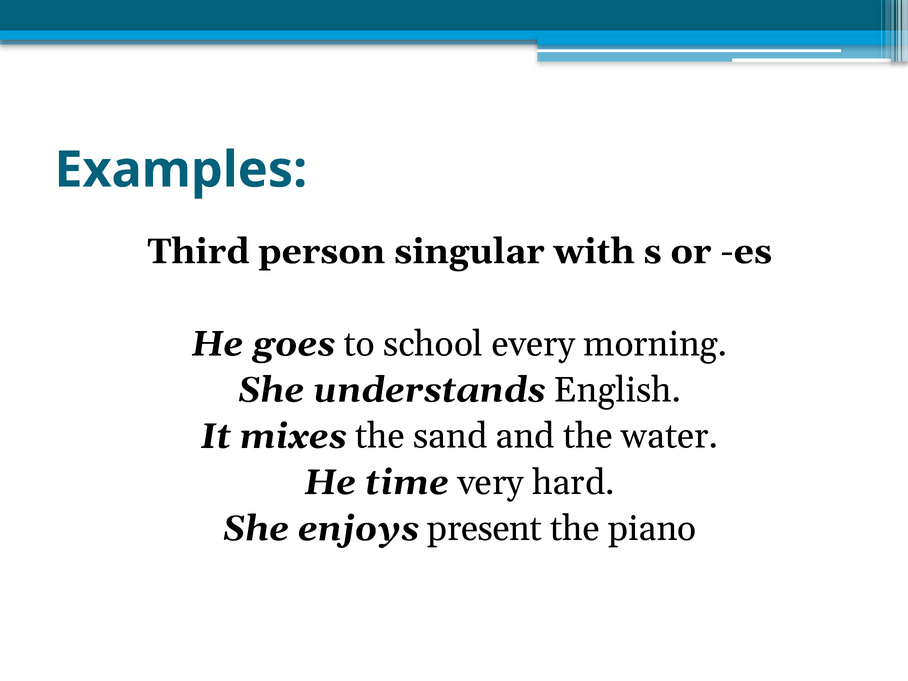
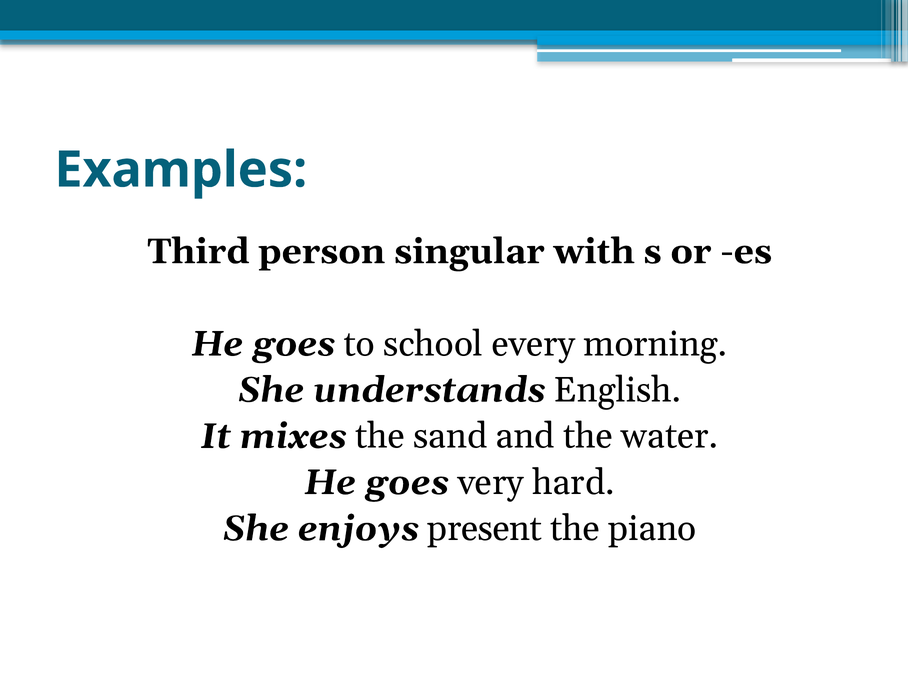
time: time -> goes (407, 482)
